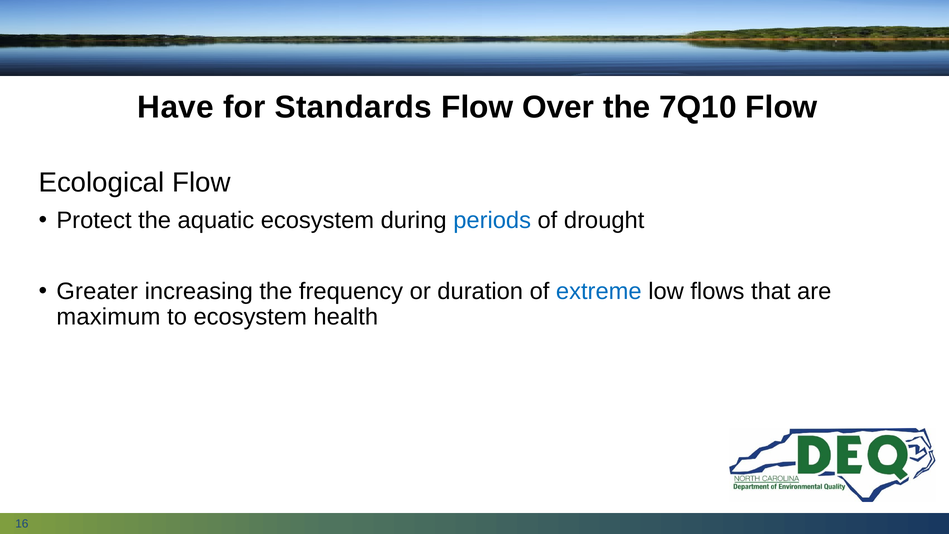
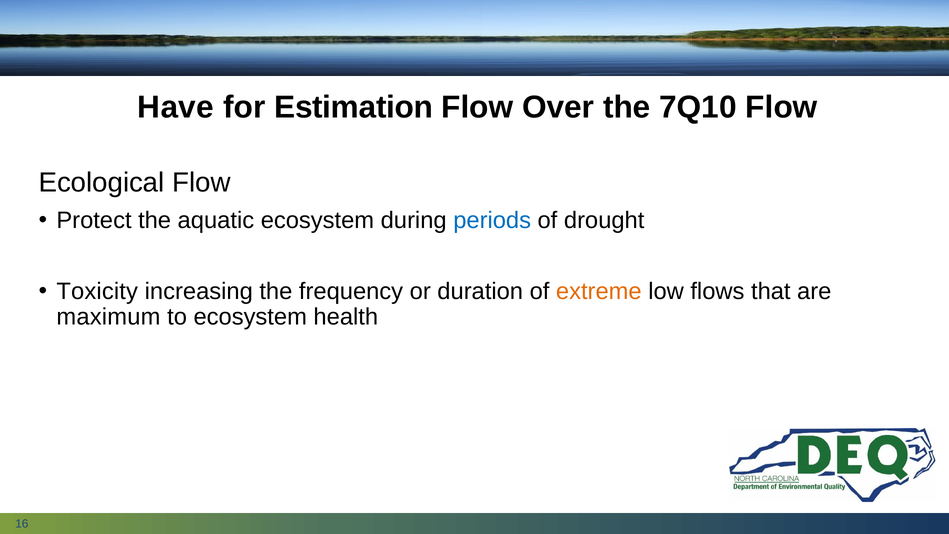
Standards: Standards -> Estimation (354, 107)
Greater: Greater -> Toxicity (97, 291)
extreme colour: blue -> orange (599, 291)
